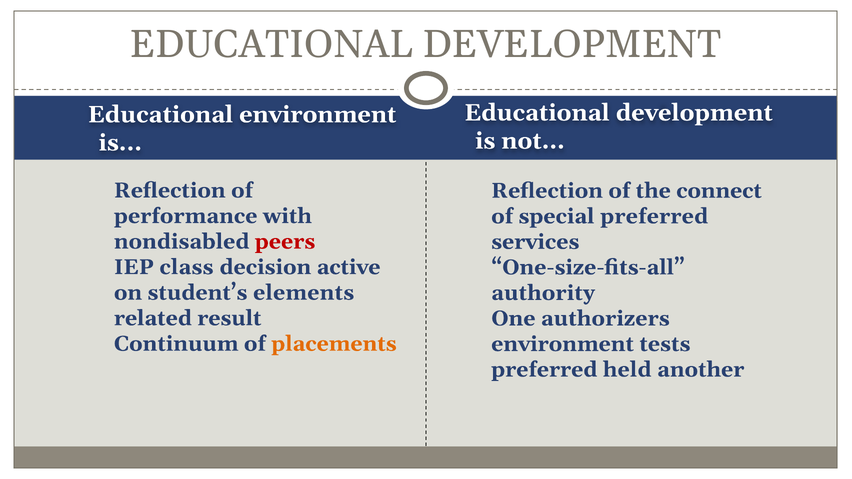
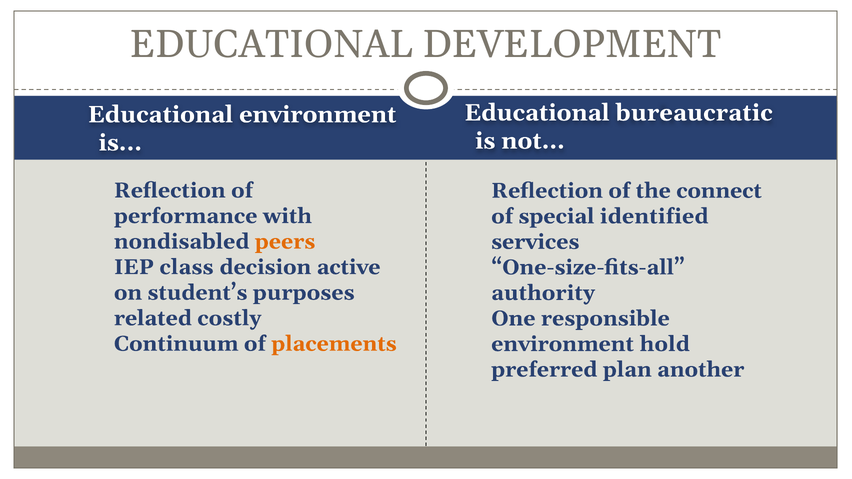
development: development -> bureaucratic (694, 113)
special preferred: preferred -> identified (654, 216)
peers colour: red -> orange (285, 242)
elements: elements -> purposes (304, 293)
result: result -> costly (229, 318)
authorizers: authorizers -> responsible (605, 319)
tests: tests -> hold (665, 344)
held: held -> plan (627, 370)
